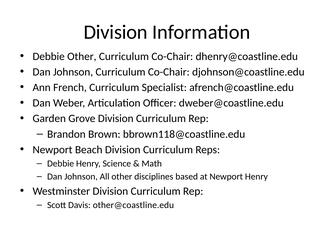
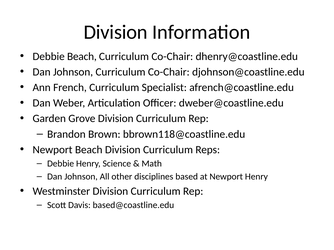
Debbie Other: Other -> Beach (82, 56)
other@coastline.edu: other@coastline.edu -> based@coastline.edu (133, 205)
